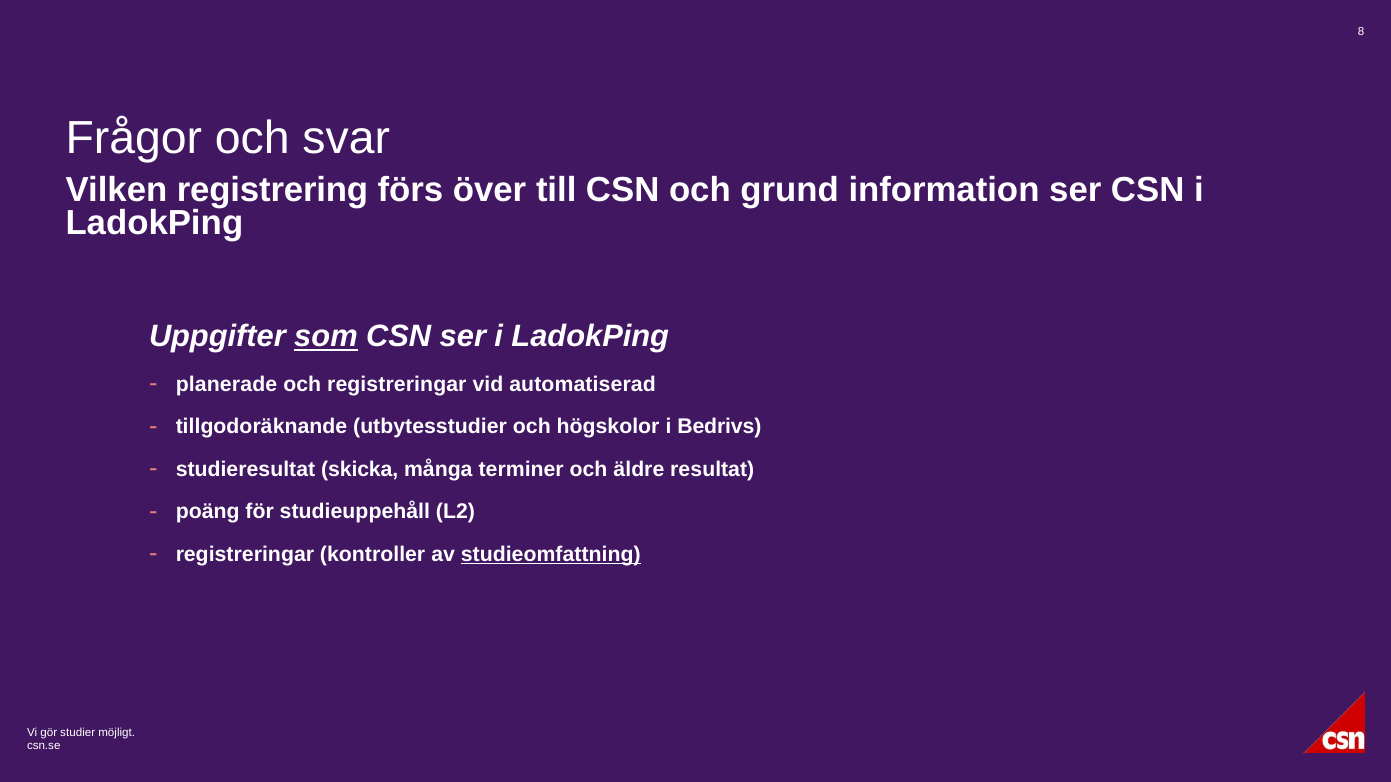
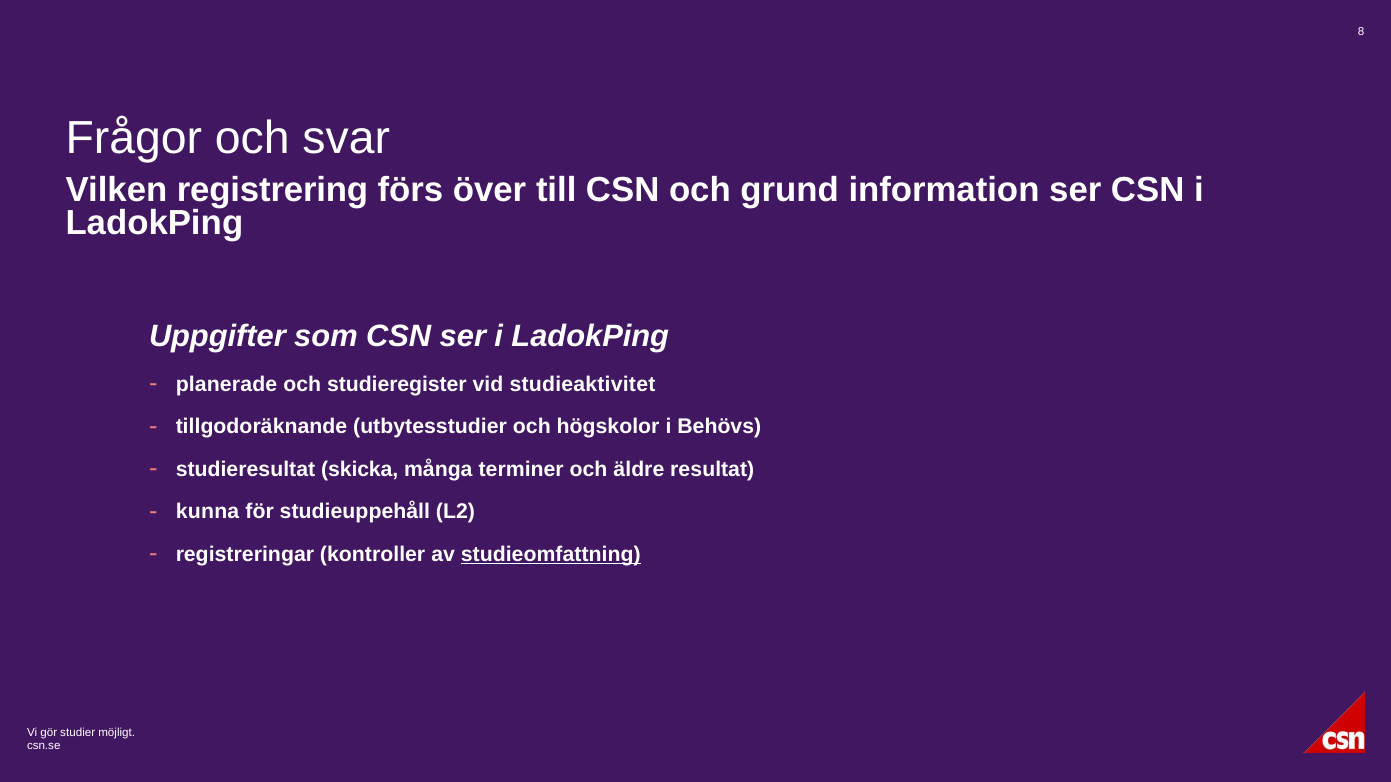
som underline: present -> none (326, 337)
och registreringar: registreringar -> studieregister (397, 384)
automatiserad: automatiserad -> studieaktivitet (582, 384)
Bedrivs: Bedrivs -> Behövs (719, 427)
poäng: poäng -> kunna (208, 512)
